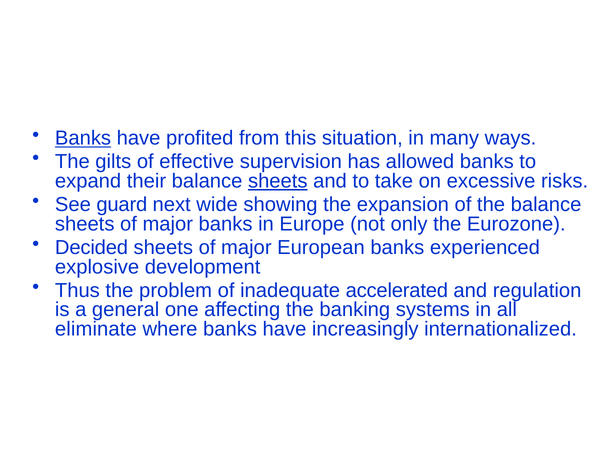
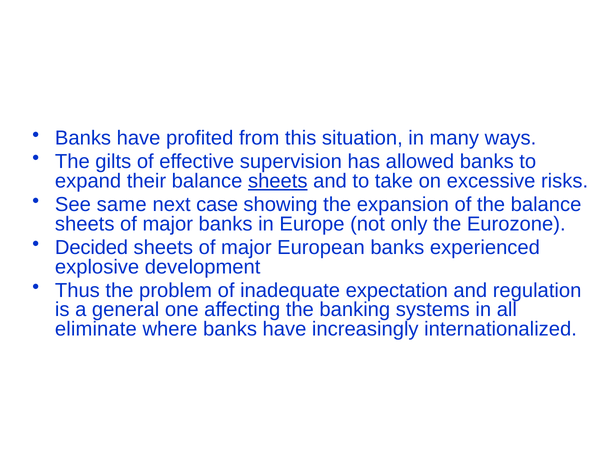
Banks underline: present -> none (83, 138)
guard: guard -> same (122, 204)
wide: wide -> case (217, 204)
accelerated: accelerated -> expectation (397, 290)
